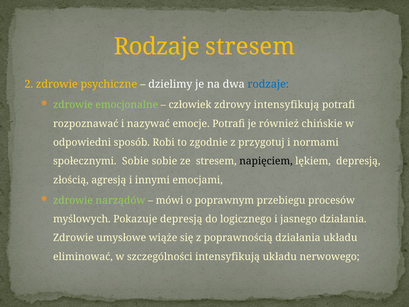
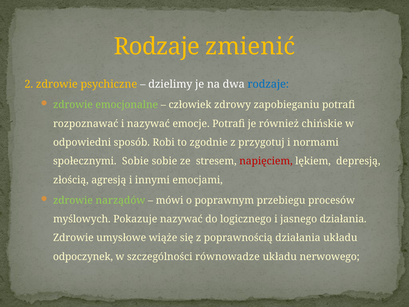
Rodzaje stresem: stresem -> zmienić (250, 47)
zdrowy intensyfikują: intensyfikują -> zapobieganiu (287, 105)
napięciem colour: black -> red (266, 161)
Pokazuje depresją: depresją -> nazywać (181, 219)
eliminować: eliminować -> odpoczynek (83, 256)
szczególności intensyfikują: intensyfikują -> równowadze (227, 256)
